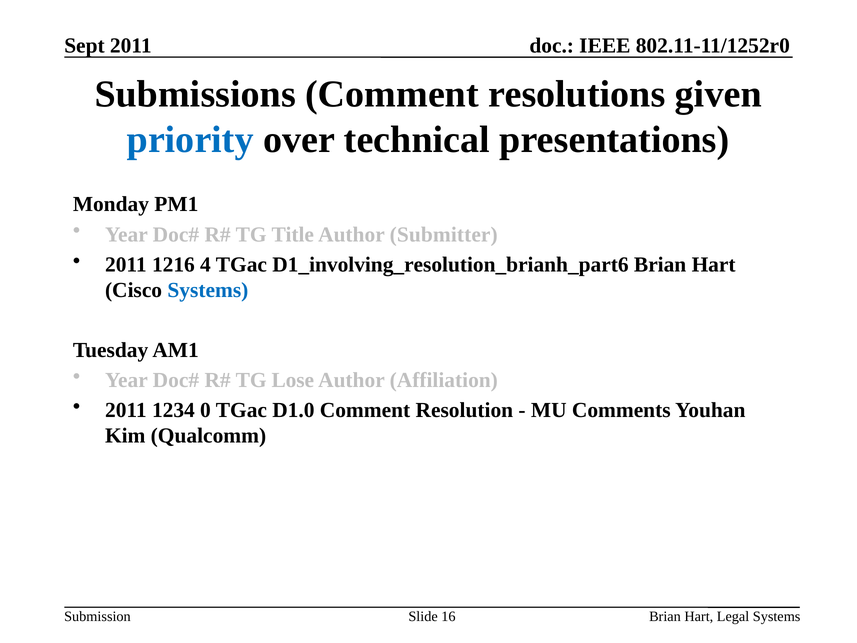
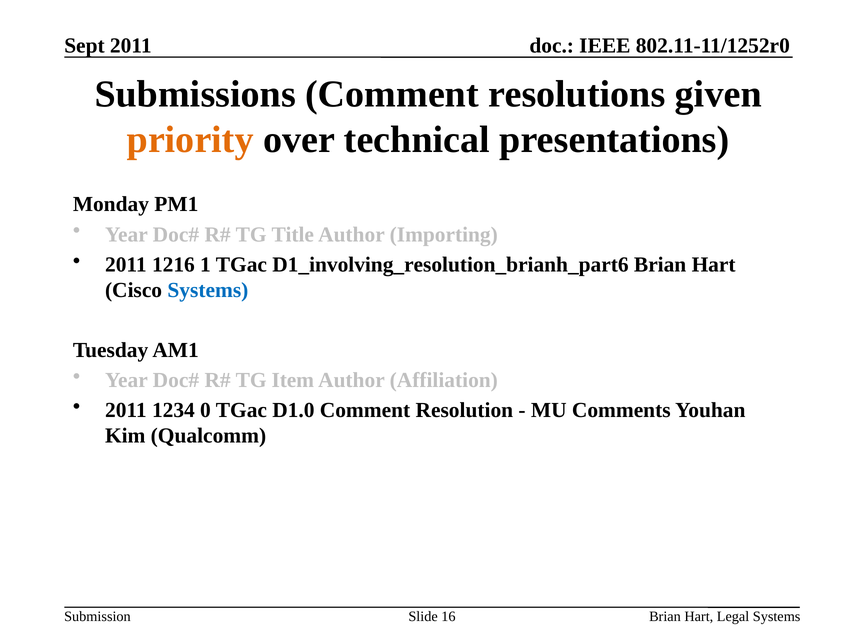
priority colour: blue -> orange (190, 140)
Submitter: Submitter -> Importing (444, 234)
4: 4 -> 1 (205, 264)
Lose: Lose -> Item (293, 380)
